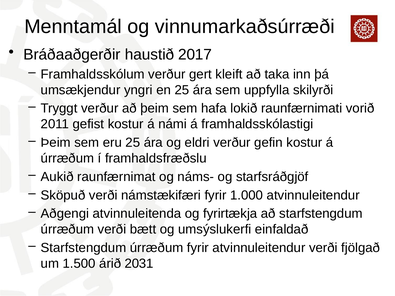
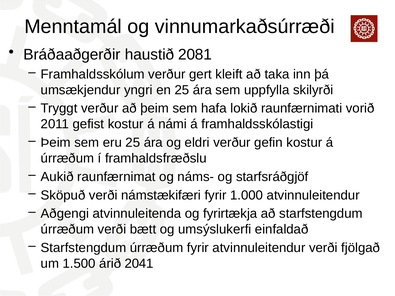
2017: 2017 -> 2081 (195, 55)
2031: 2031 -> 2041 (139, 264)
